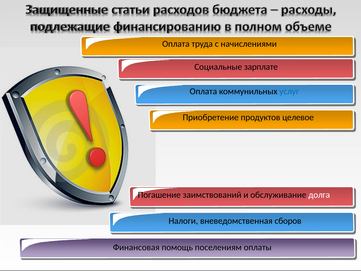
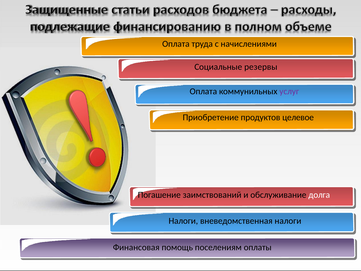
зарплате: зарплате -> резервы (261, 67)
услуг colour: blue -> purple (289, 91)
сборов: сборов -> налоги (288, 221)
